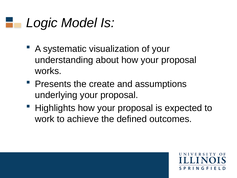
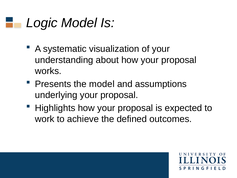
the create: create -> model (102, 84)
